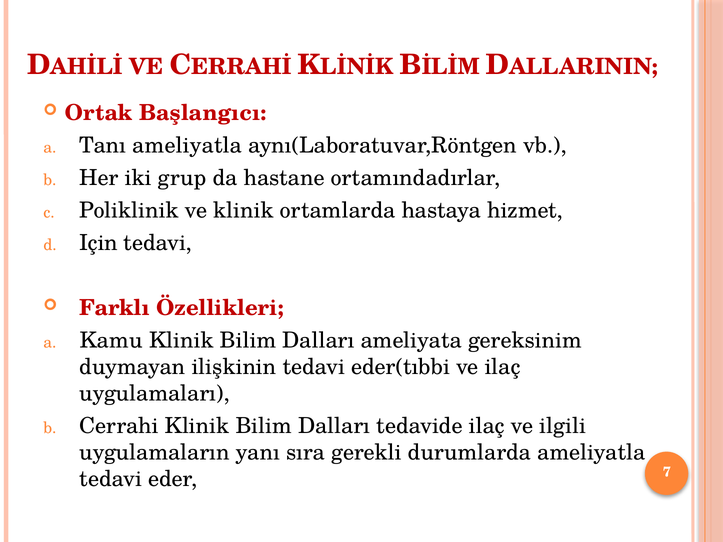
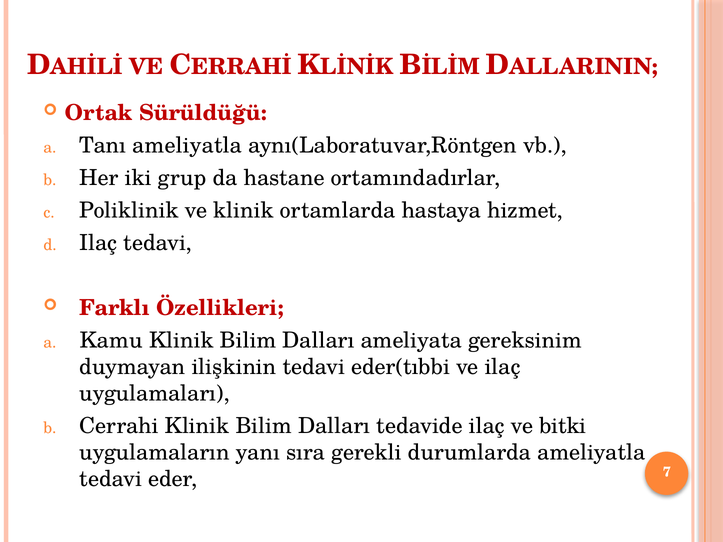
Başlangıcı: Başlangıcı -> Sürüldüğü (203, 113)
Için: Için -> Ilaç (98, 243)
ilgili: ilgili -> bitki (563, 426)
